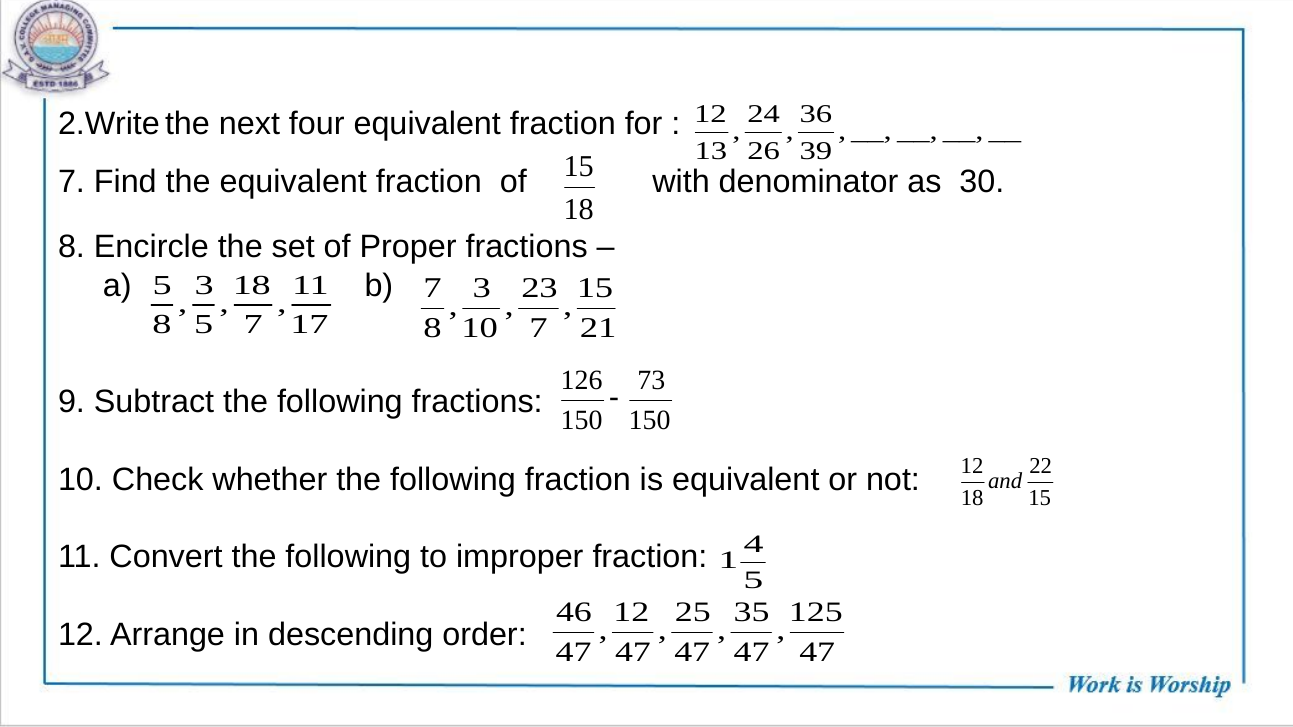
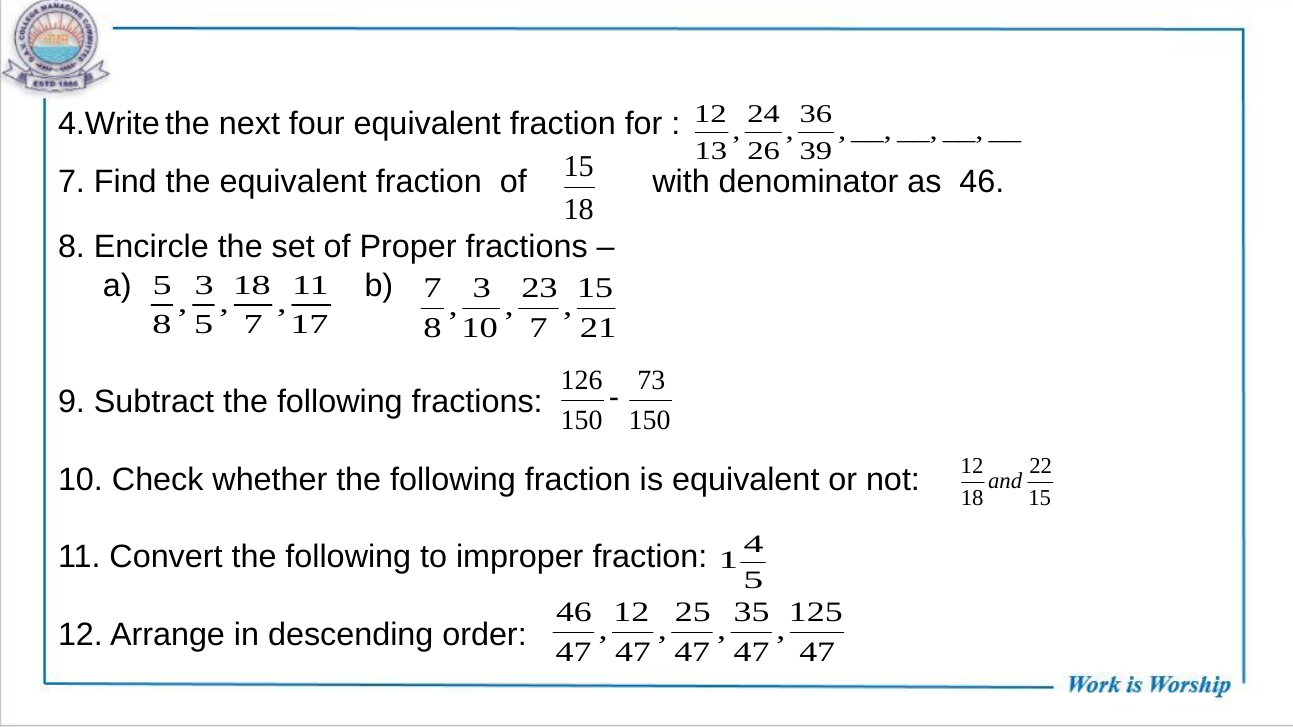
2.Write: 2.Write -> 4.Write (109, 124)
as 30: 30 -> 46 (982, 182)
